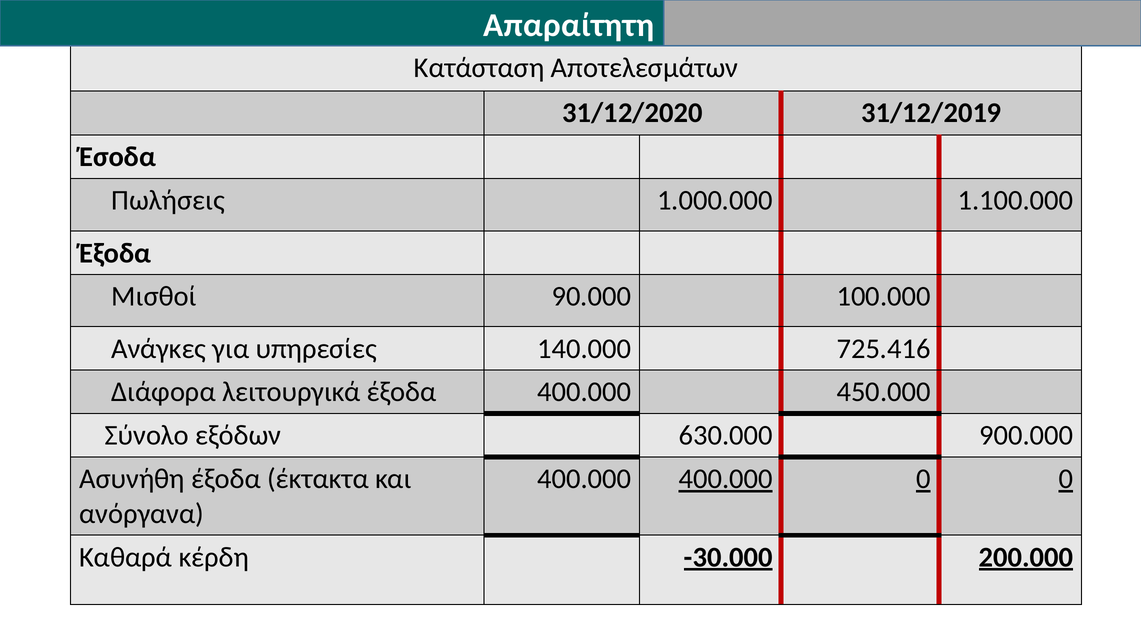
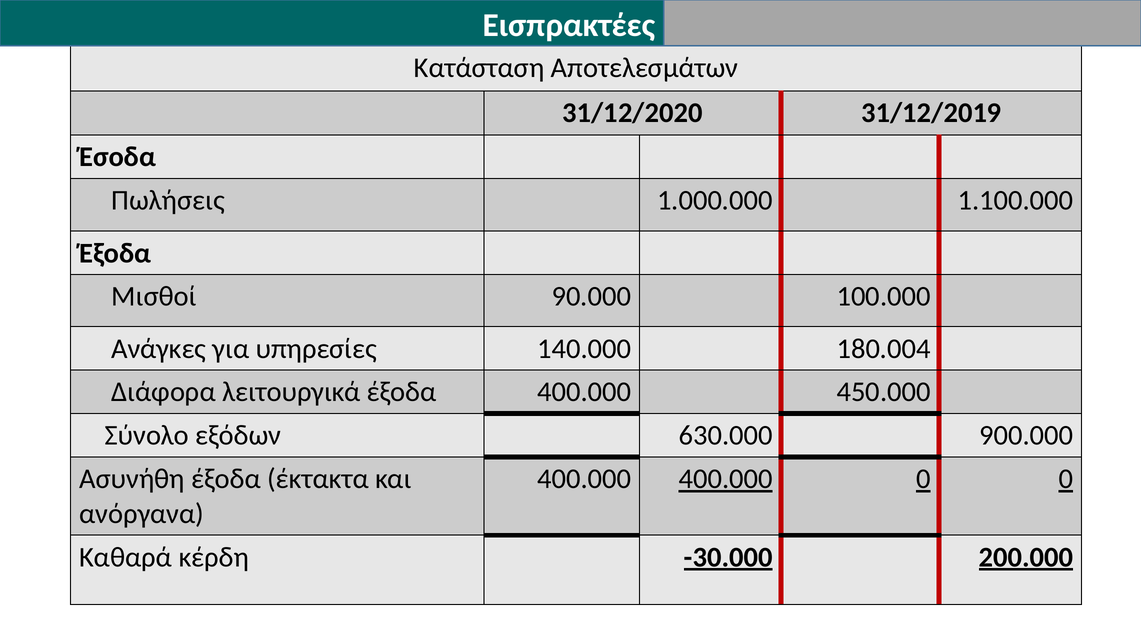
Απαραίτητη: Απαραίτητη -> Εισπρακτέες (569, 25)
725.416: 725.416 -> 180.004 (884, 349)
